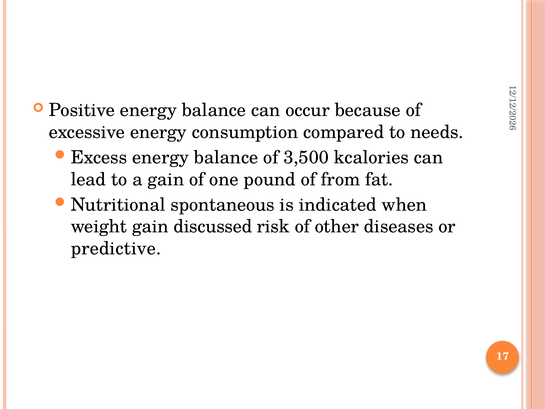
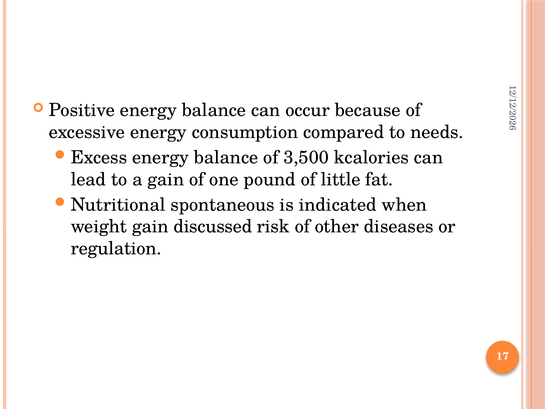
from: from -> little (341, 179)
predictive: predictive -> regulation (116, 248)
